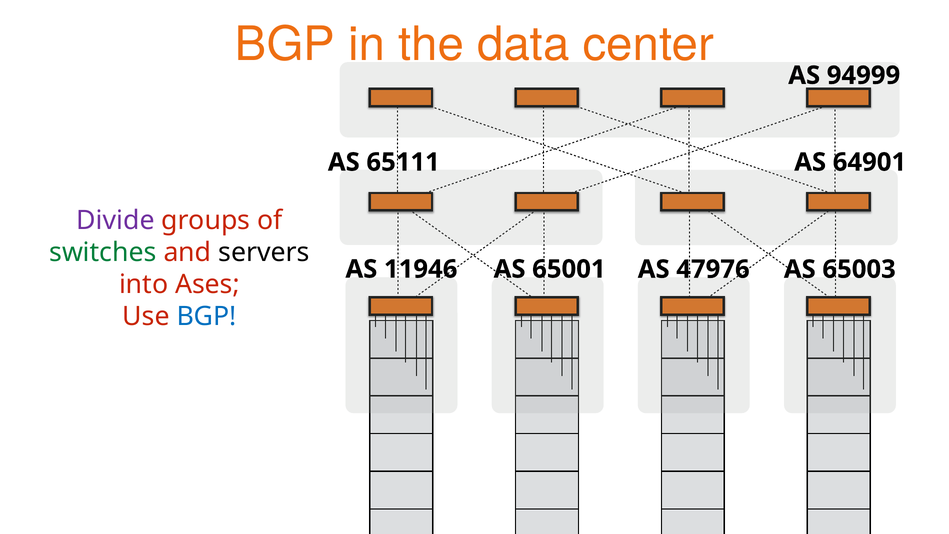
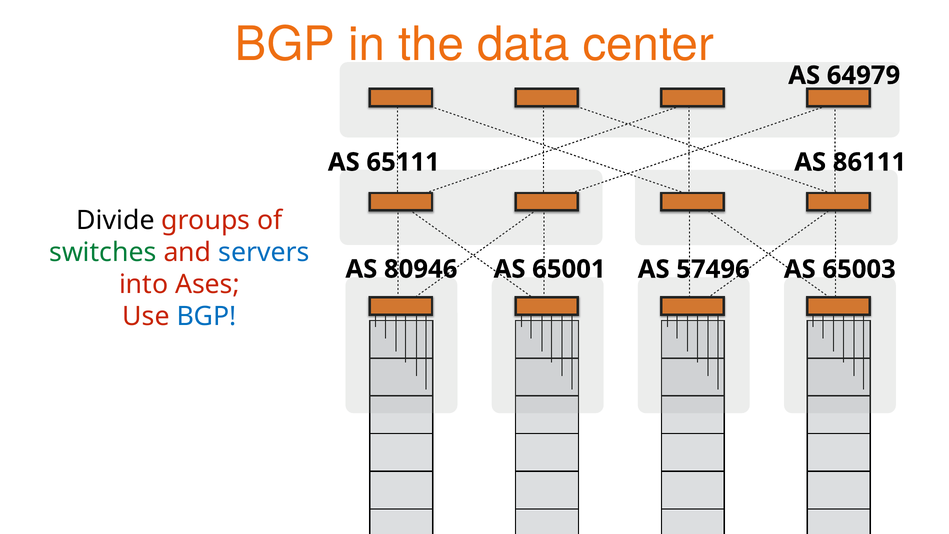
94999: 94999 -> 64979 (863, 75)
64901: 64901 -> 86111 (869, 162)
Divide colour: purple -> black (115, 220)
servers colour: black -> blue (264, 252)
11946: 11946 -> 80946 (421, 269)
47976: 47976 -> 57496 (713, 269)
